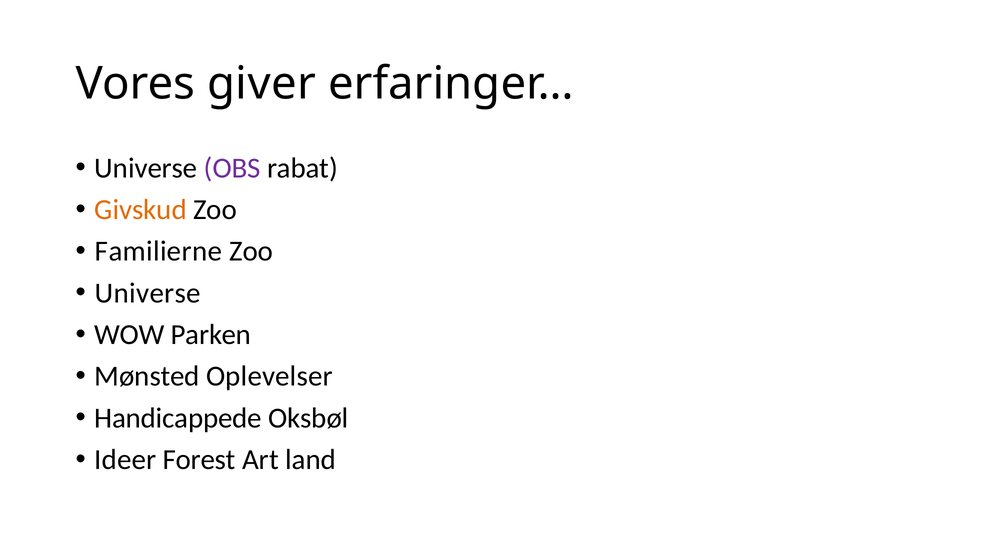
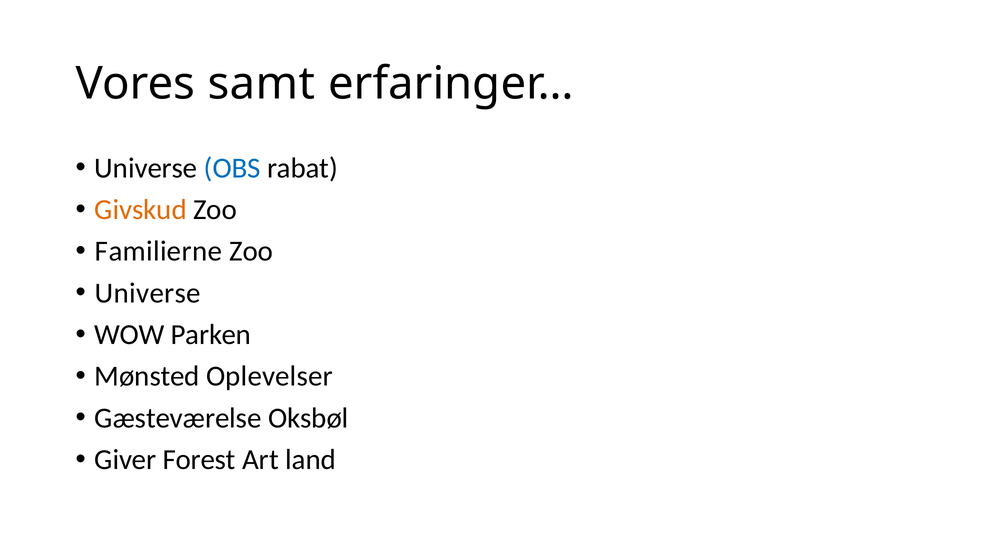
giver: giver -> samt (261, 83)
OBS colour: purple -> blue (232, 168)
Handicappede: Handicappede -> Gæsteværelse (178, 418)
Ideer: Ideer -> Giver (125, 460)
